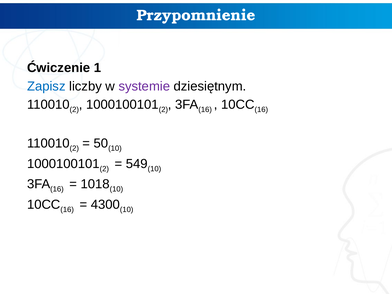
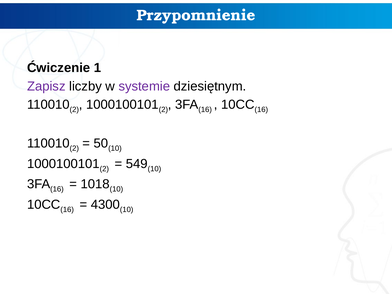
Zapisz colour: blue -> purple (46, 86)
